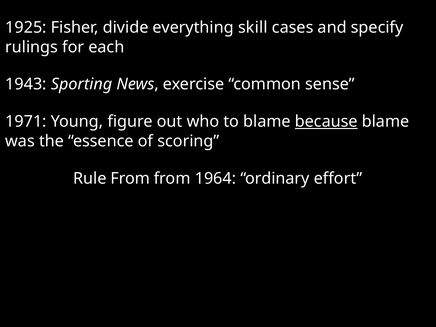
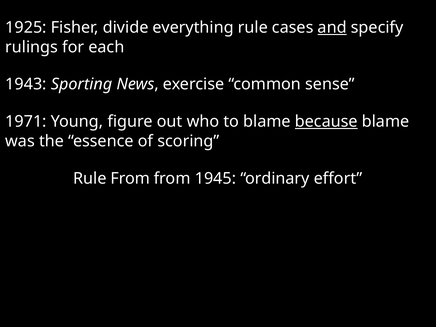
everything skill: skill -> rule (253, 28)
and underline: none -> present (332, 28)
1964: 1964 -> 1945 (215, 178)
